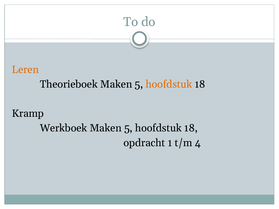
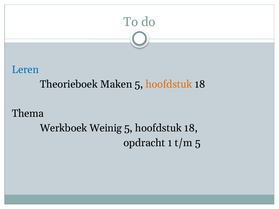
Leren colour: orange -> blue (25, 70)
Kramp: Kramp -> Thema (28, 114)
Werkboek Maken: Maken -> Weinig (106, 128)
t/m 4: 4 -> 5 (198, 143)
